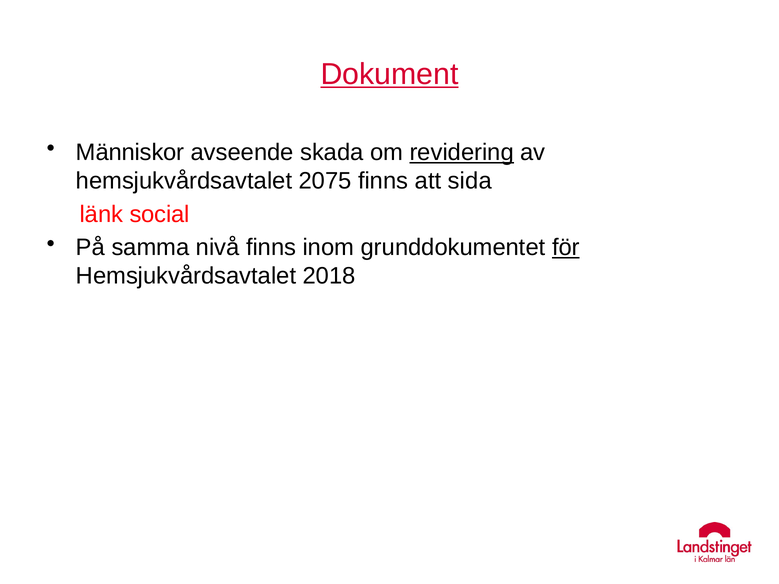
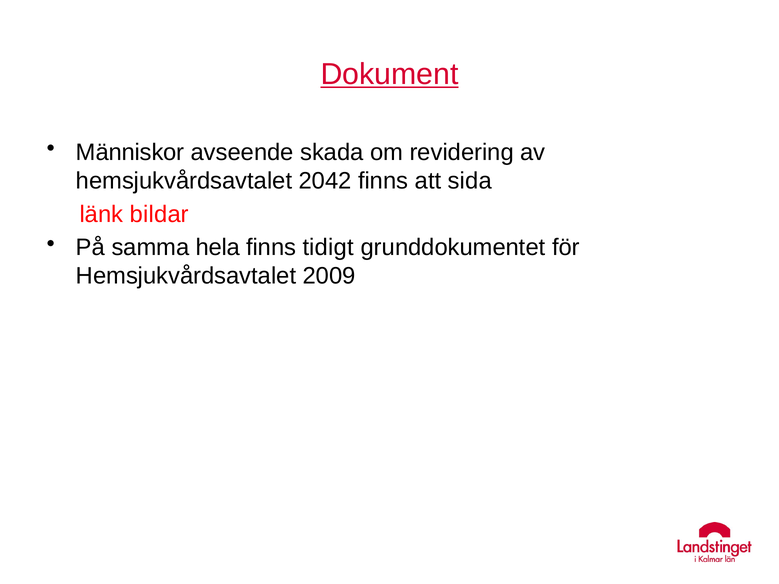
revidering underline: present -> none (462, 153)
2075: 2075 -> 2042 (325, 181)
social: social -> bildar (159, 214)
nivå: nivå -> hela (218, 248)
inom: inom -> tidigt (328, 248)
för underline: present -> none (566, 248)
2018: 2018 -> 2009 (329, 276)
